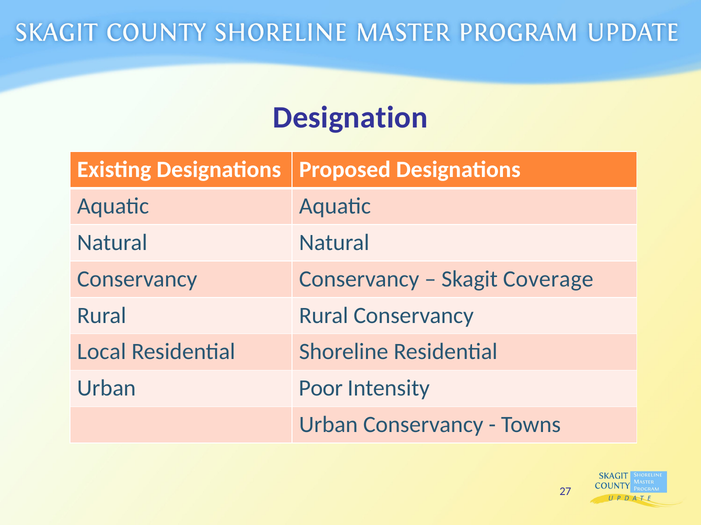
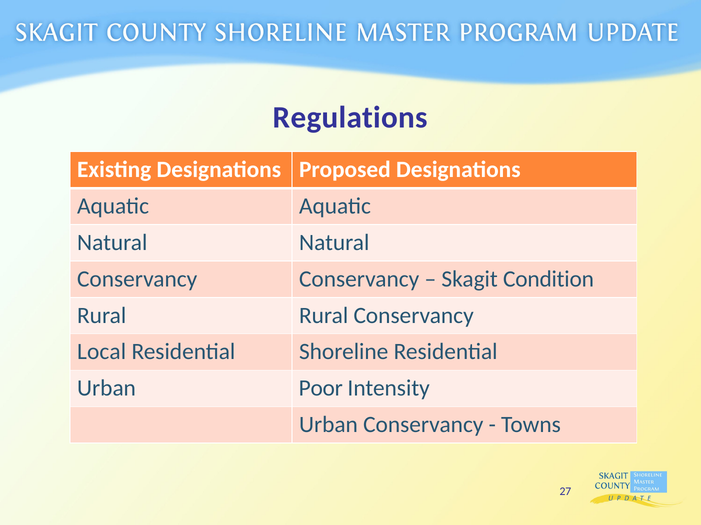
Designation: Designation -> Regulations (350, 118)
Coverage: Coverage -> Condition (548, 279)
